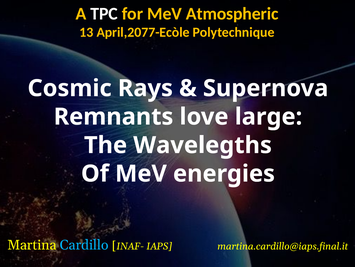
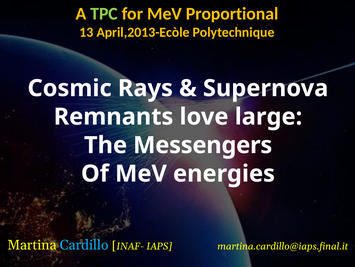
TPC colour: white -> light green (104, 14)
Atmospheric: Atmospheric -> Proportional (232, 14)
April,2077-Ecòle: April,2077-Ecòle -> April,2013-Ecòle (143, 32)
Wavelegths: Wavelegths -> Messengers (203, 145)
